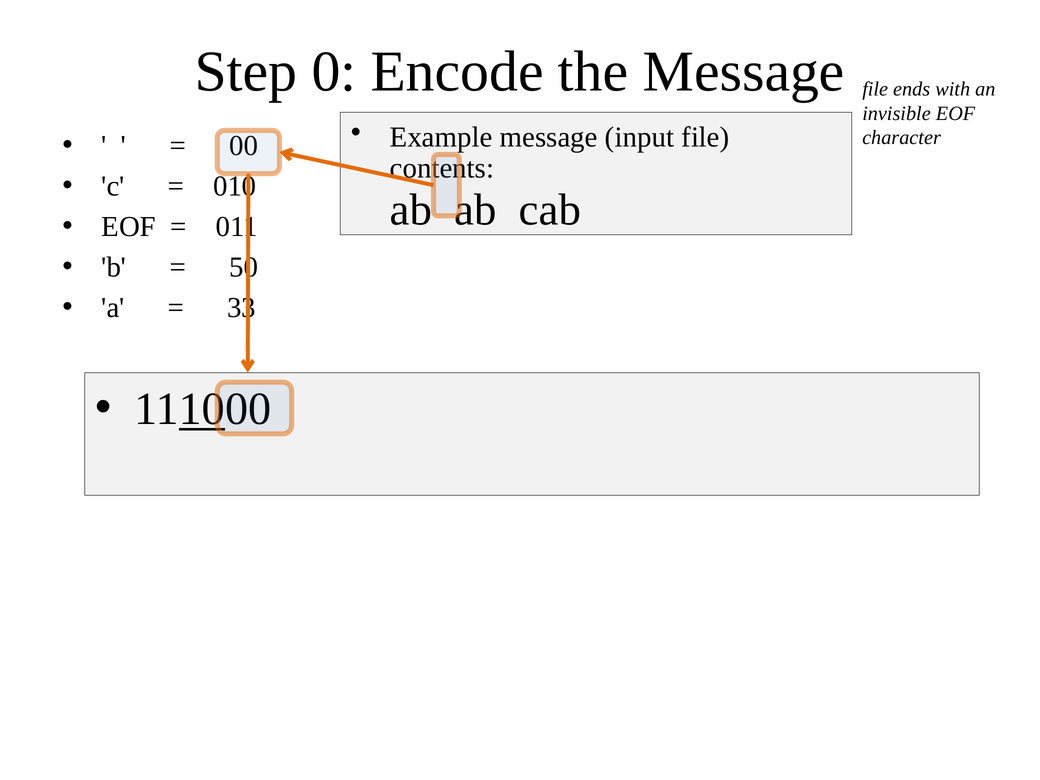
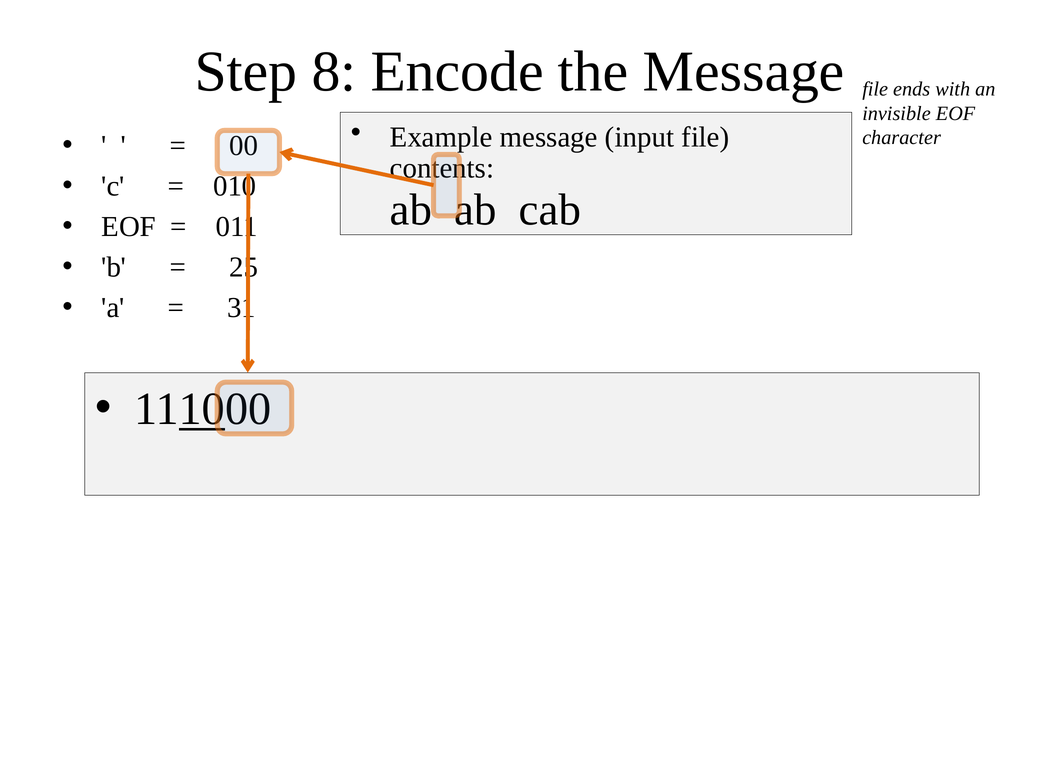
0: 0 -> 8 (334, 72)
50: 50 -> 25 (244, 267)
33: 33 -> 31 (242, 308)
